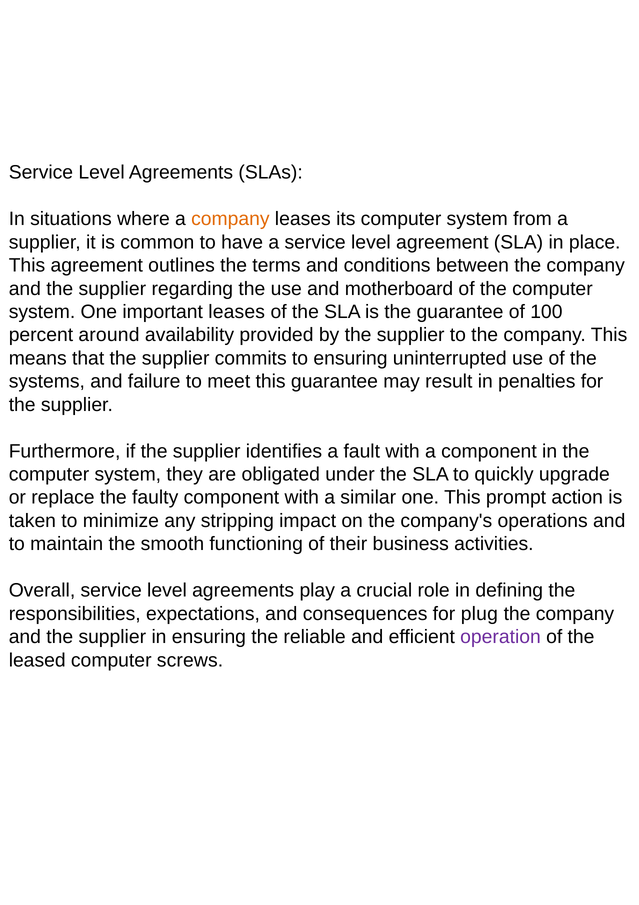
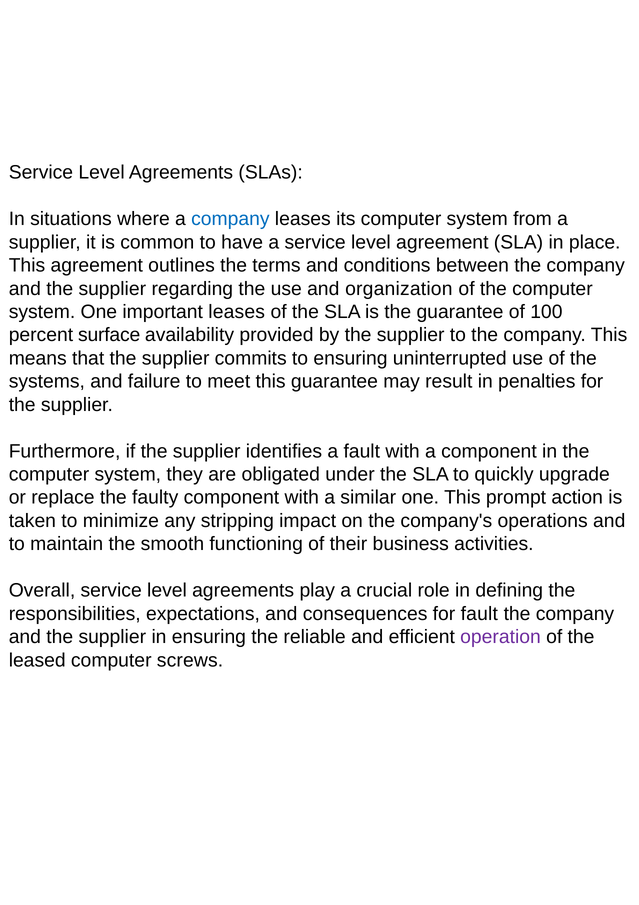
company colour: orange -> blue (230, 219)
motherboard: motherboard -> organization (399, 288)
around: around -> surface (109, 335)
for plug: plug -> fault (479, 613)
